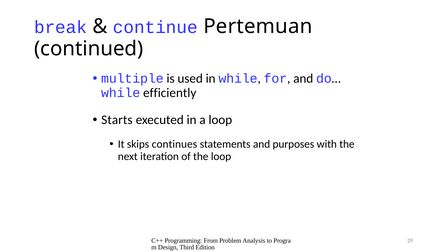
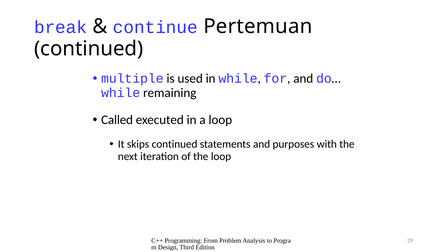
efficiently: efficiently -> remaining (170, 93)
Starts: Starts -> Called (117, 120)
skips continues: continues -> continued (175, 144)
